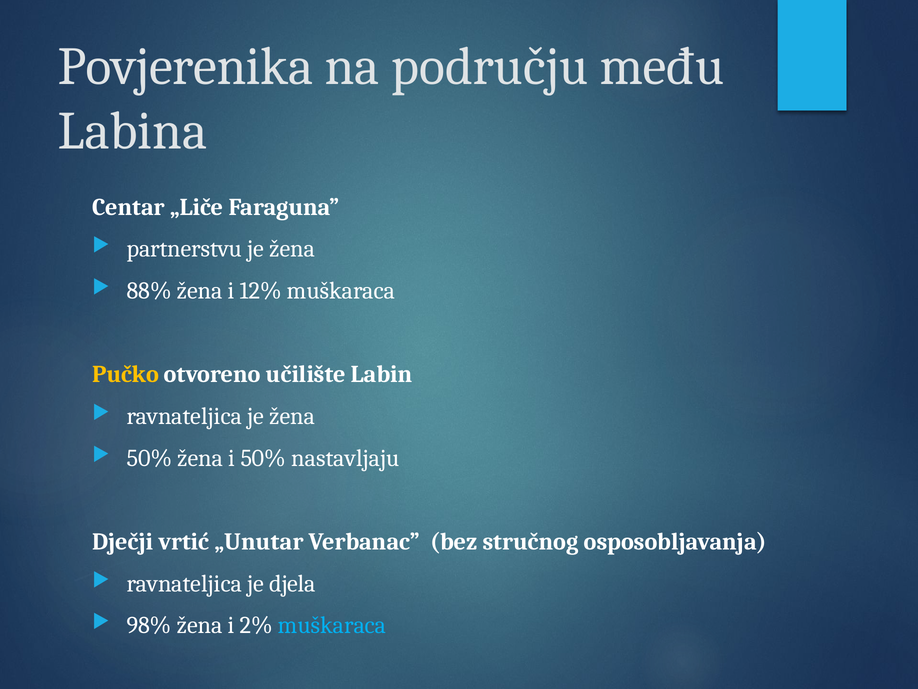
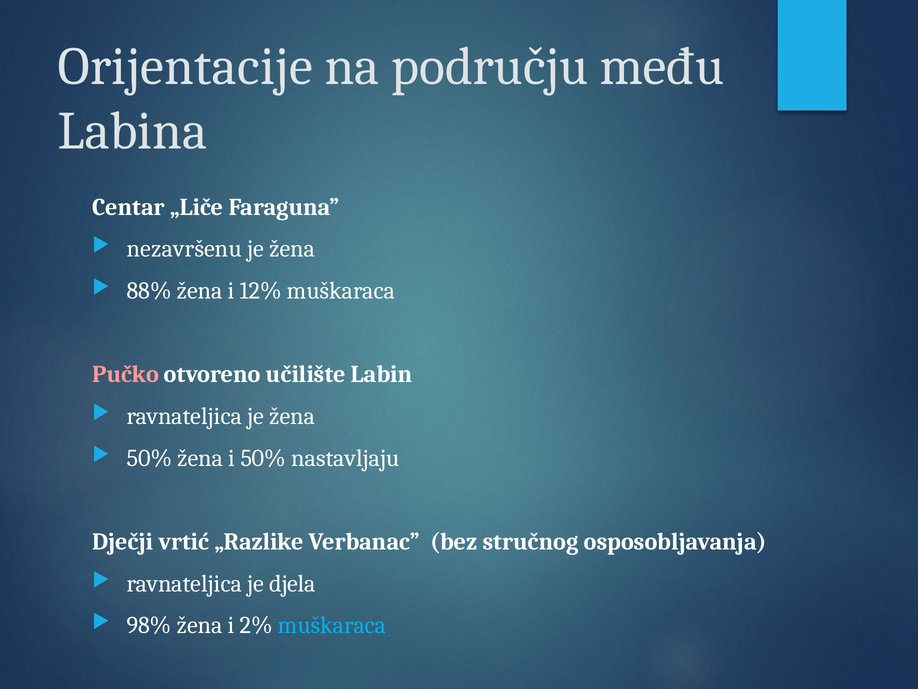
Povjerenika: Povjerenika -> Orijentacije (185, 67)
partnerstvu: partnerstvu -> nezavršenu (184, 249)
Pučko colour: yellow -> pink (126, 374)
„Unutar: „Unutar -> „Razlike (259, 541)
